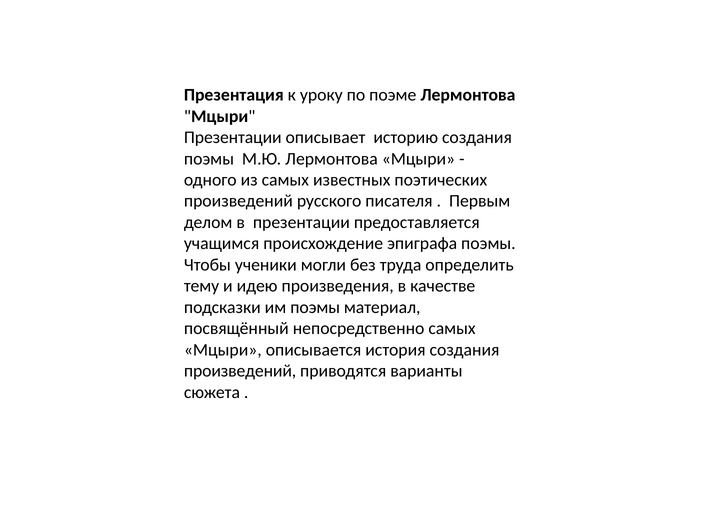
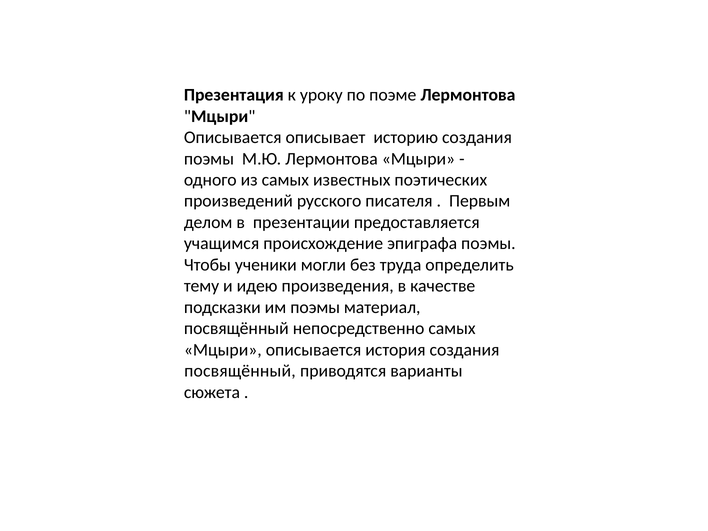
Презентации: Презентации -> Описывается (233, 137)
произведений: произведений -> посвящённый (240, 371)
